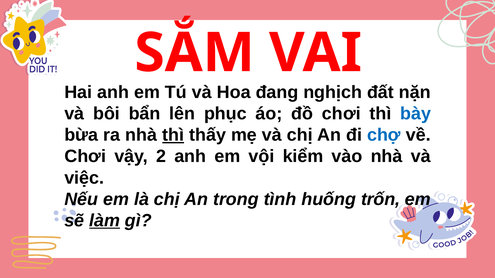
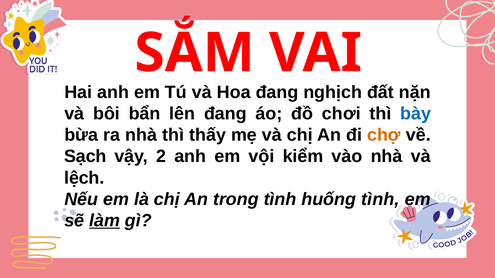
lên phục: phục -> đang (225, 114)
thì underline: present -> none (173, 135)
chợ colour: blue -> orange (384, 135)
Chơi: Chơi -> Sạch (85, 157)
việc: việc -> lệch (84, 178)
huống trốn: trốn -> tình (380, 200)
